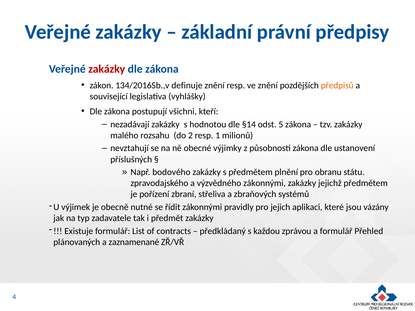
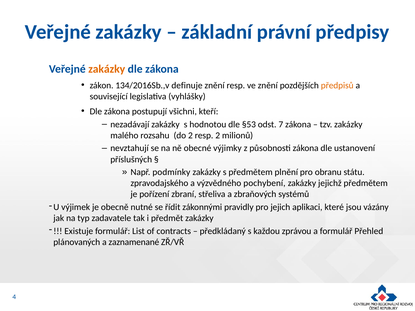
zakázky colour: red -> orange (107, 69)
§14: §14 -> §53 (249, 124)
5: 5 -> 7 (281, 124)
resp 1: 1 -> 2 (218, 135)
bodového: bodového -> podmínky (171, 172)
výzvědného zákonnými: zákonnými -> pochybení (264, 183)
